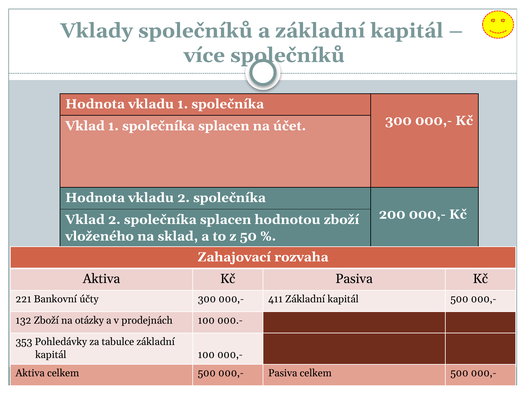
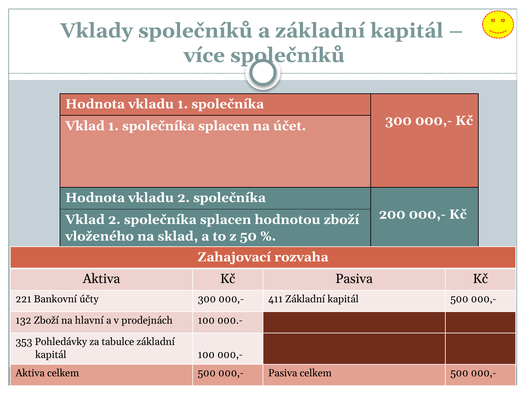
otázky: otázky -> hlavní (89, 321)
